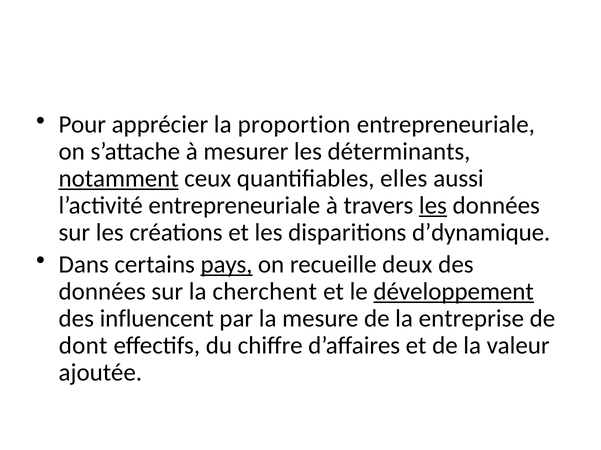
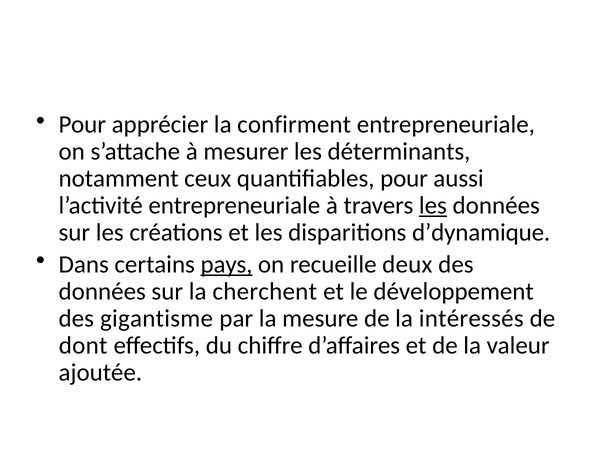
proportion: proportion -> confirment (294, 125)
notamment underline: present -> none (119, 179)
quantifiables elles: elles -> pour (404, 179)
développement underline: present -> none (454, 292)
influencent: influencent -> gigantisme (157, 319)
entreprise: entreprise -> intéressés (471, 319)
